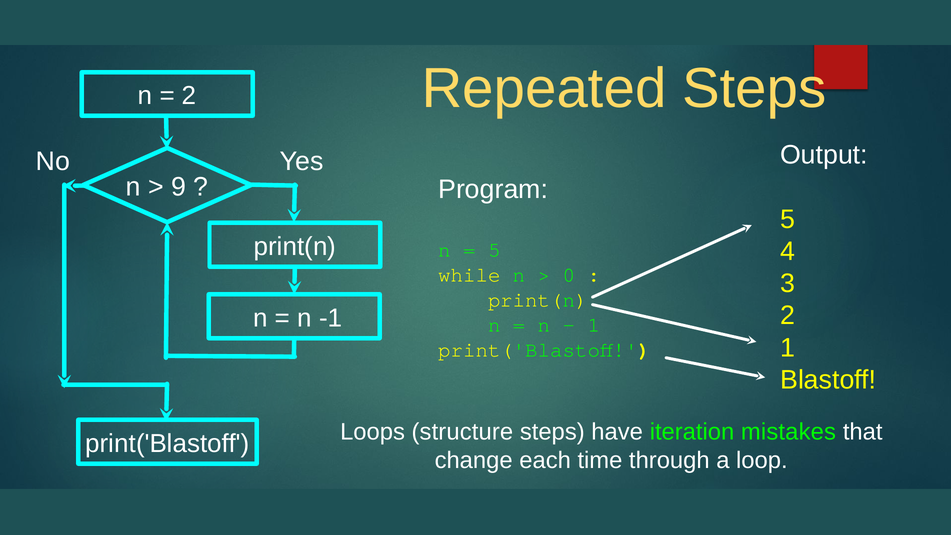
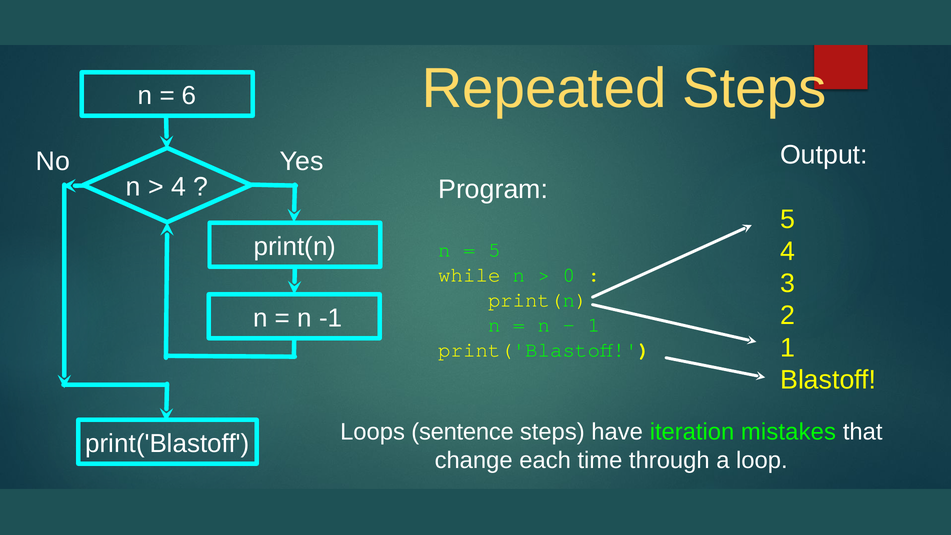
2: 2 -> 6 (189, 96)
9: 9 -> 4 (179, 187)
structure: structure -> sentence (463, 432)
